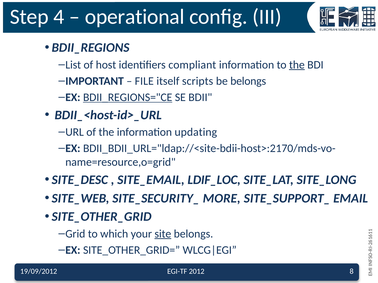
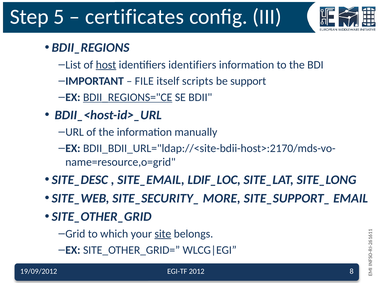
4: 4 -> 5 (59, 17)
operational: operational -> certificates (135, 17)
host underline: none -> present (106, 65)
identifiers compliant: compliant -> identifiers (192, 65)
the underline: present -> none (297, 65)
be belongs: belongs -> support (248, 81)
updating: updating -> manually (196, 132)
